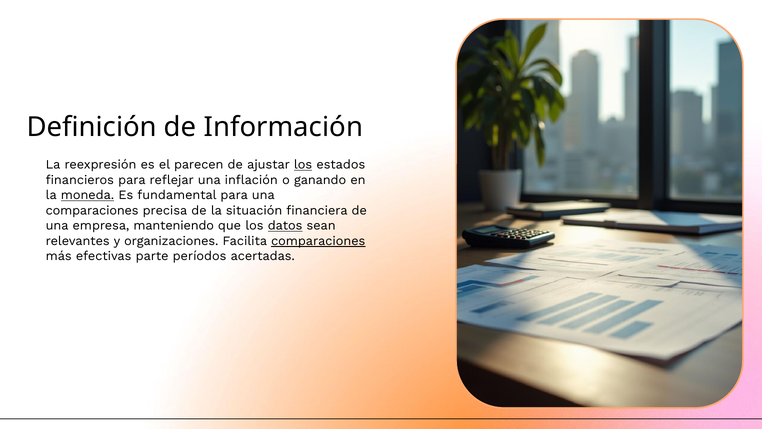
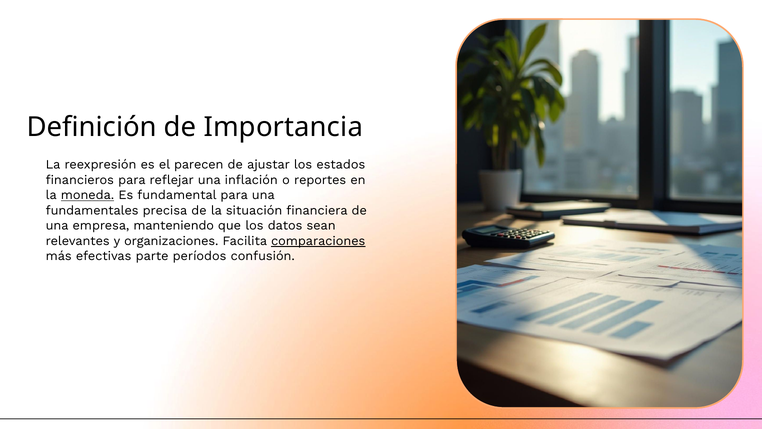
Información: Información -> Importancia (283, 127)
los underline: present -> none (303, 165)
ganando: ganando -> reportes (320, 180)
comparaciones: comparaciones -> fundamentales (92, 210)
datos underline: present -> none (285, 226)
acertadas: acertadas -> confusión (263, 256)
